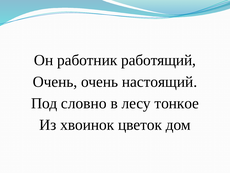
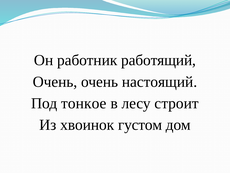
словно: словно -> тонкое (84, 103)
тонкое: тонкое -> строит (177, 103)
цветок: цветок -> густом (140, 124)
